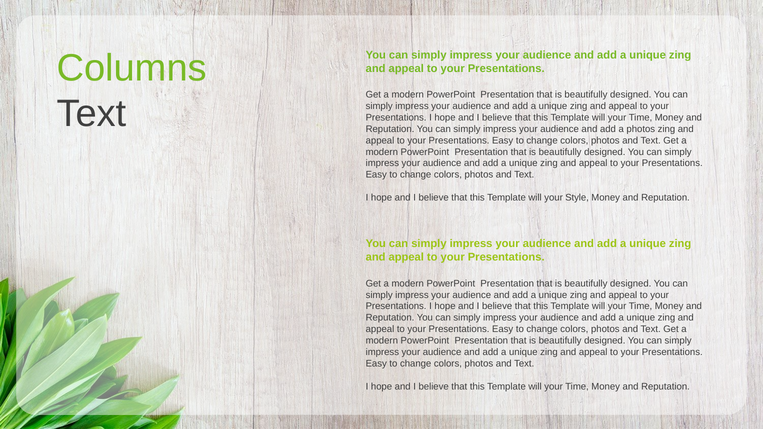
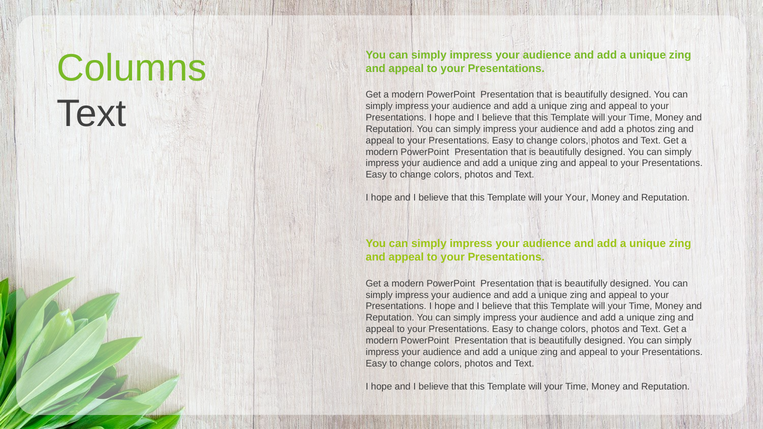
your Style: Style -> Your (577, 198)
